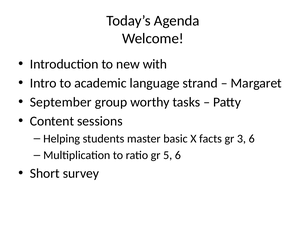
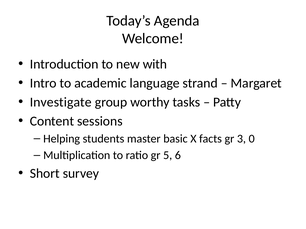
September: September -> Investigate (61, 102)
3 6: 6 -> 0 (252, 139)
